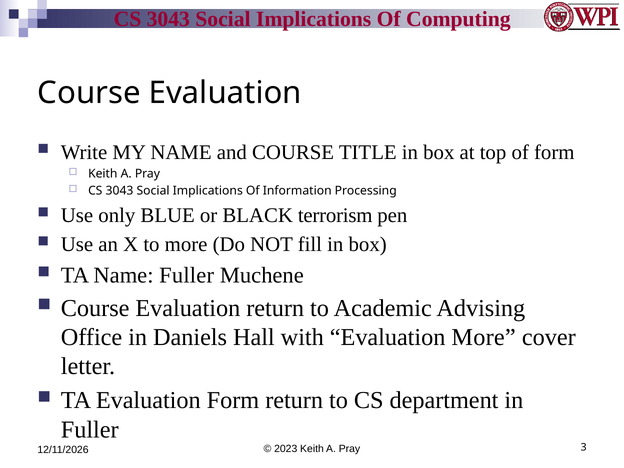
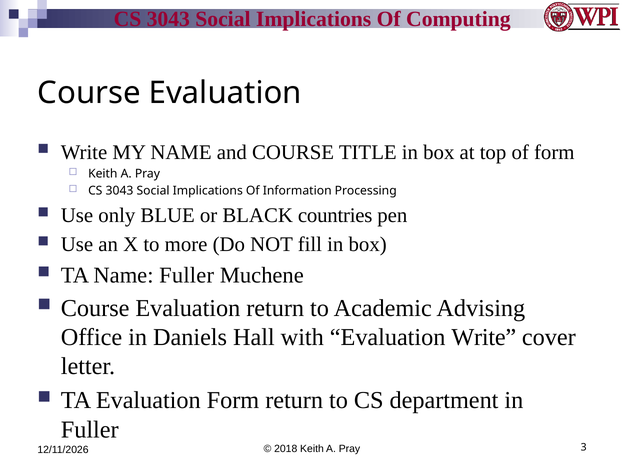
terrorism: terrorism -> countries (335, 215)
Evaluation More: More -> Write (484, 337)
2023: 2023 -> 2018 (286, 449)
